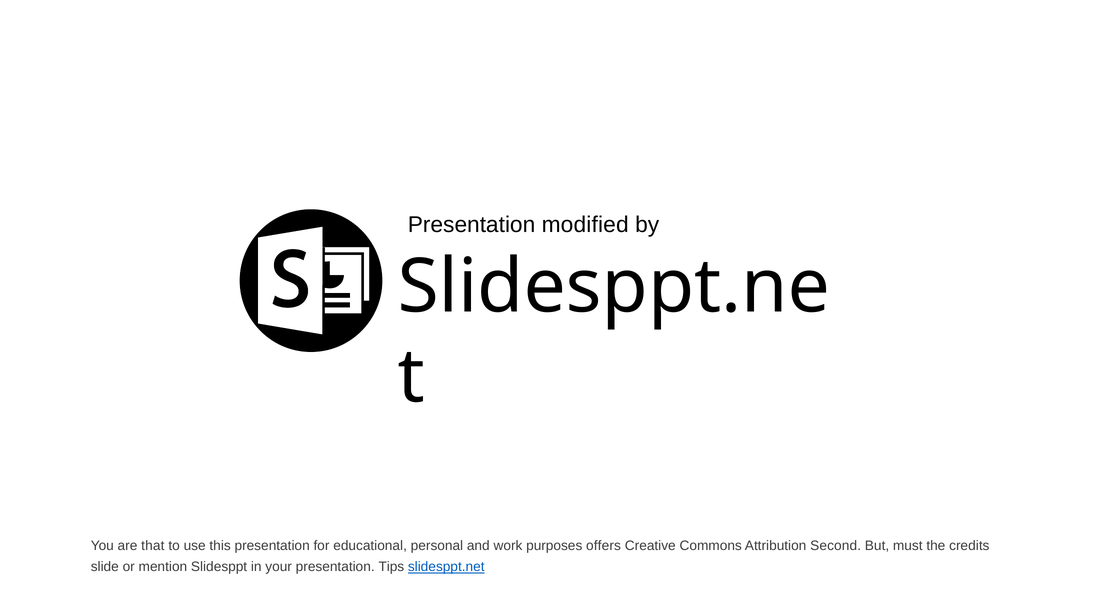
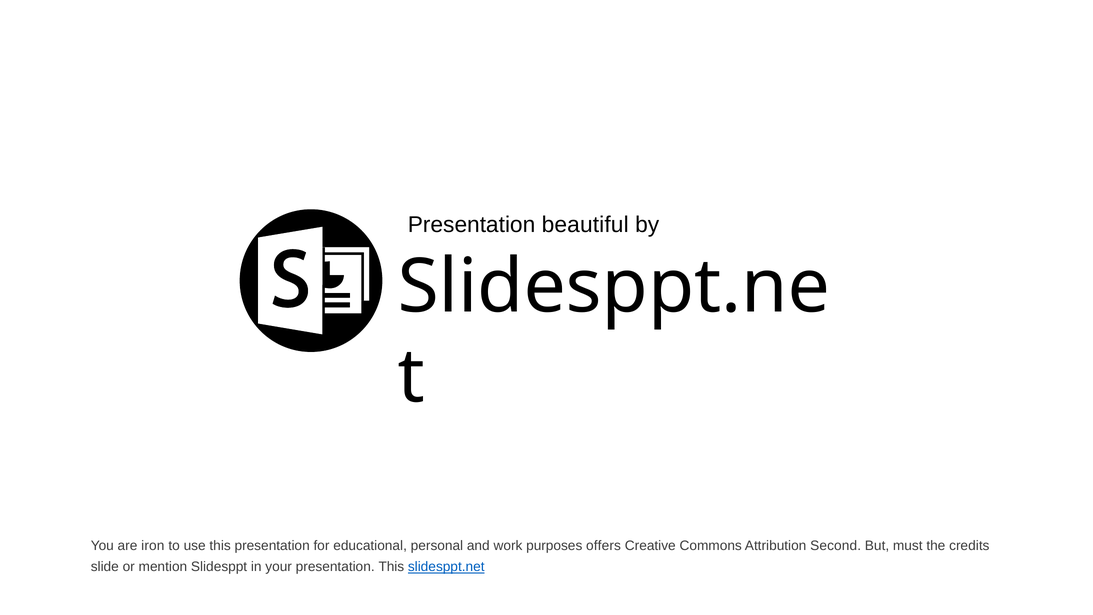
modified: modified -> beautiful (585, 224)
that: that -> iron (153, 546)
presentation Tips: Tips -> This (391, 567)
